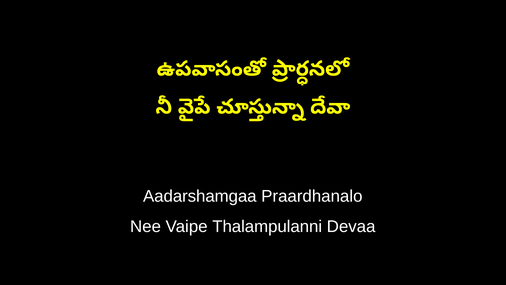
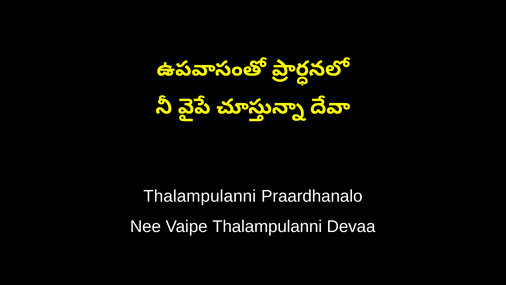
Aadarshamgaa: Aadarshamgaa -> Thalampulanni (200, 196)
